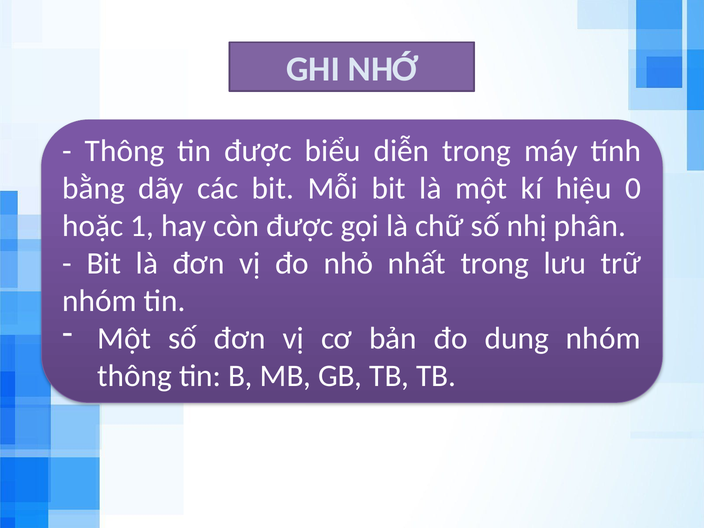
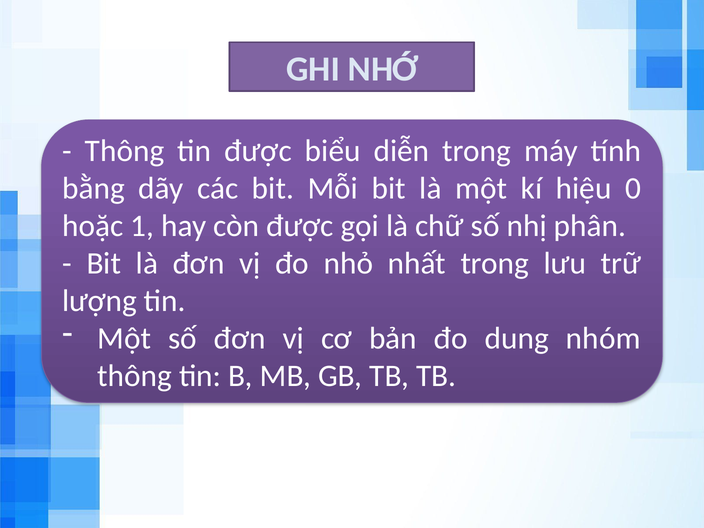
nhóm: nhóm -> lượng (100, 301)
